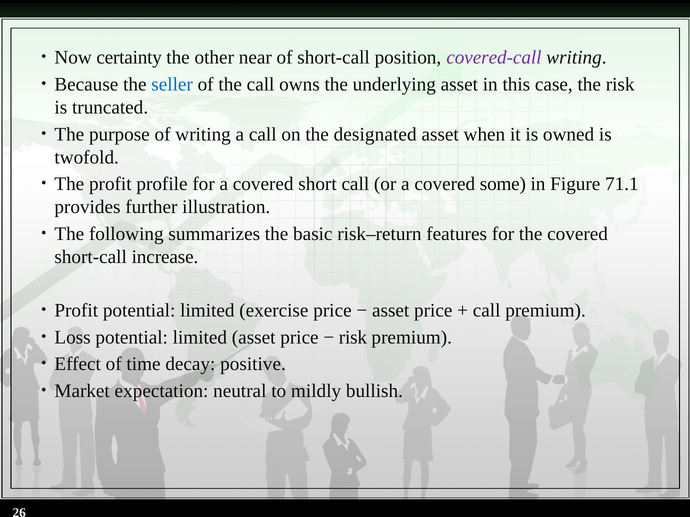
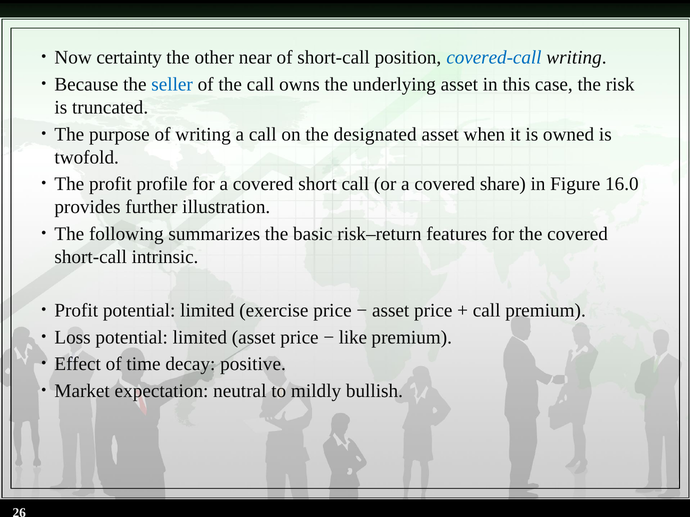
covered-call colour: purple -> blue (494, 58)
some: some -> share (503, 184)
71.1: 71.1 -> 16.0 (622, 184)
increase: increase -> intrinsic (165, 257)
risk: risk -> like (353, 338)
